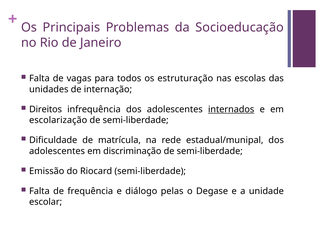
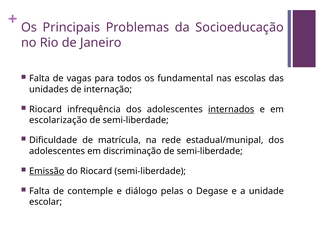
estruturação: estruturação -> fundamental (185, 78)
Direitos: Direitos -> Riocard (45, 109)
Emissão underline: none -> present (47, 171)
frequência: frequência -> contemple (90, 191)
